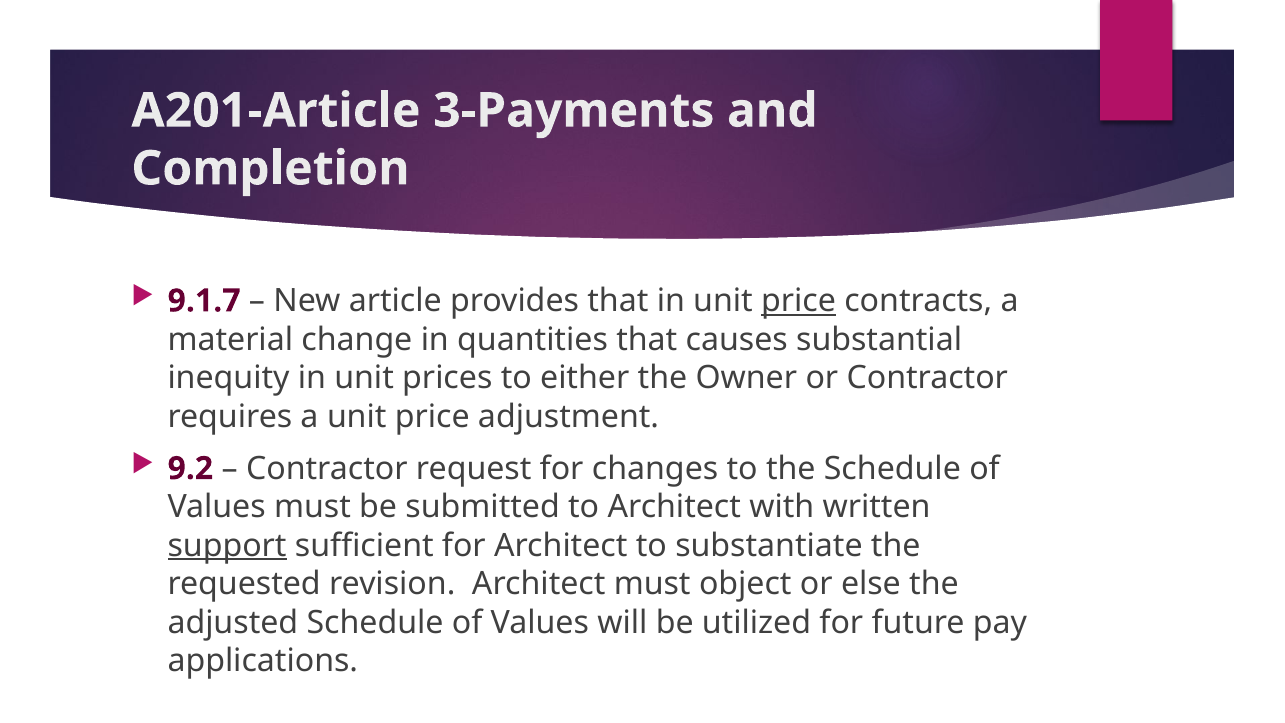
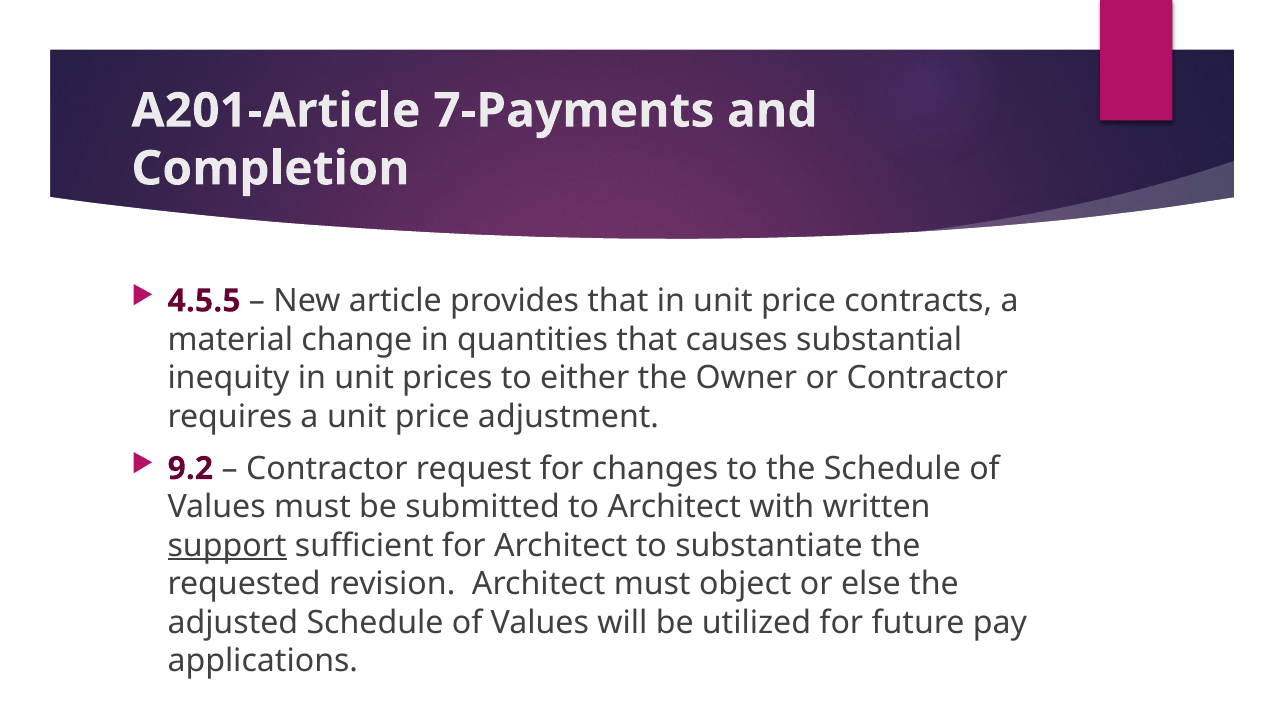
3-Payments: 3-Payments -> 7-Payments (574, 111)
9.1.7: 9.1.7 -> 4.5.5 (204, 301)
price underline: present -> none (799, 301)
